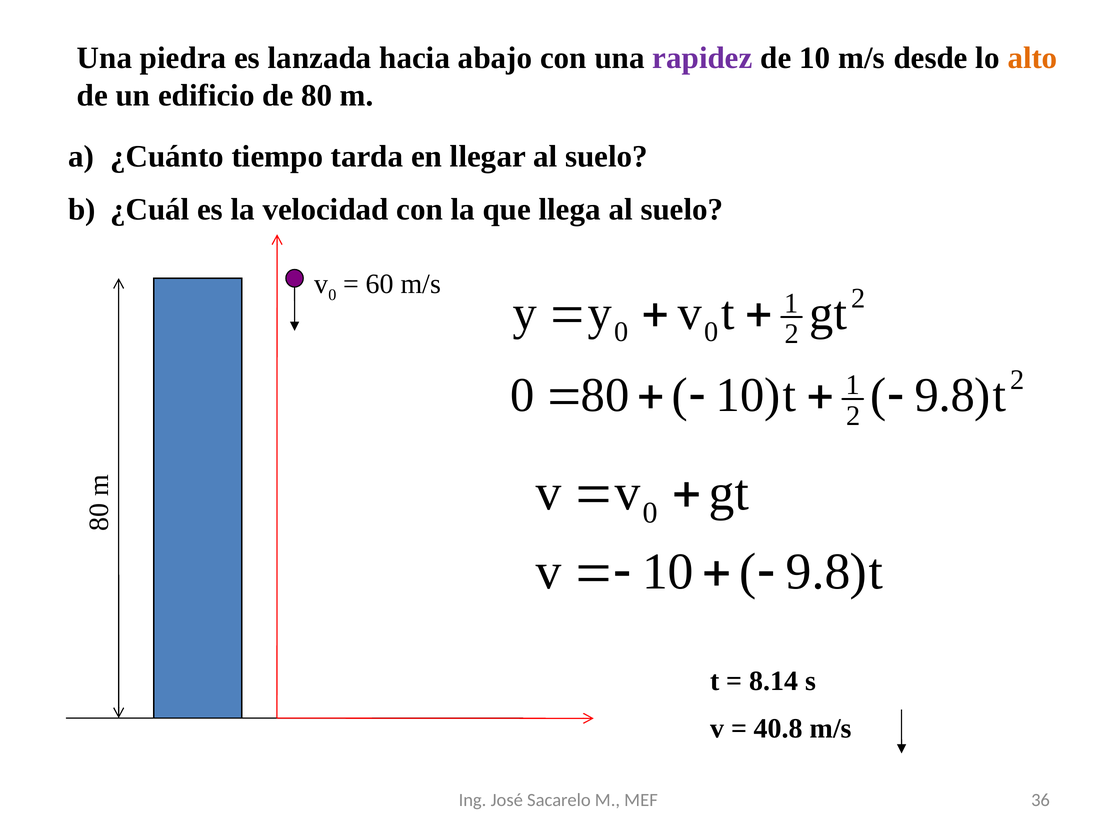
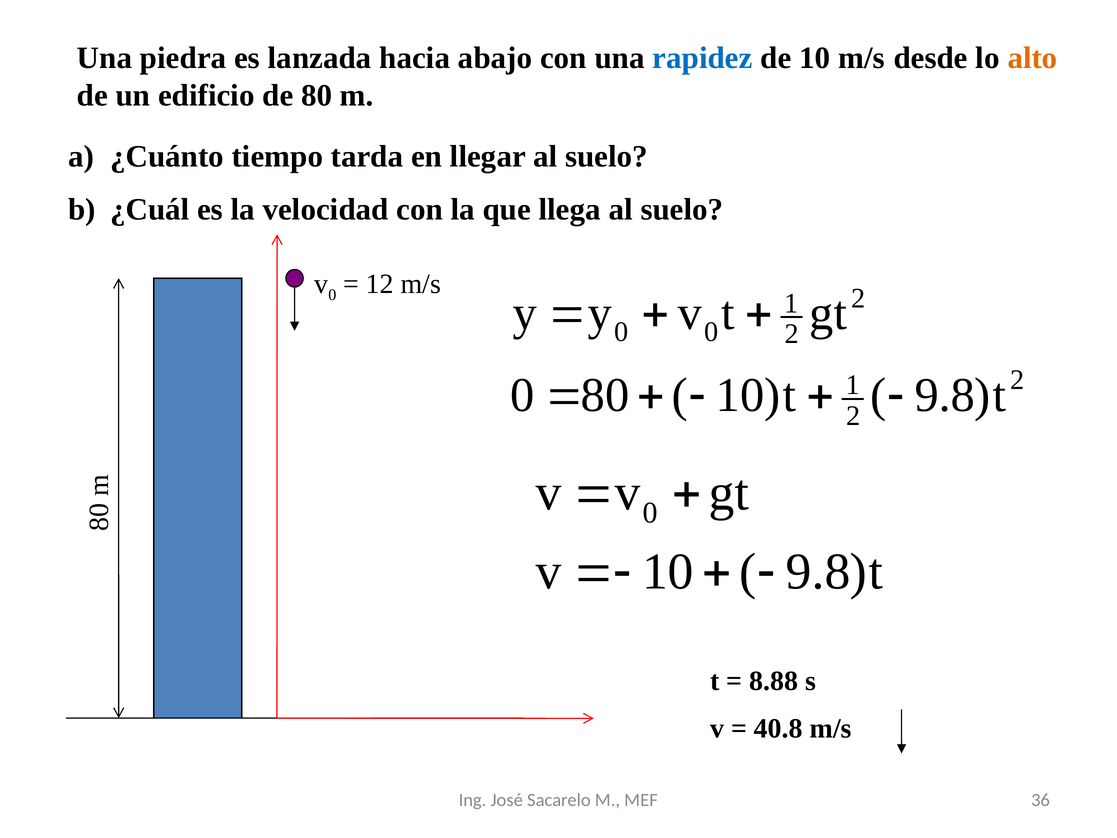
rapidez colour: purple -> blue (702, 58)
60: 60 -> 12 (380, 284)
8.14: 8.14 -> 8.88 (774, 681)
